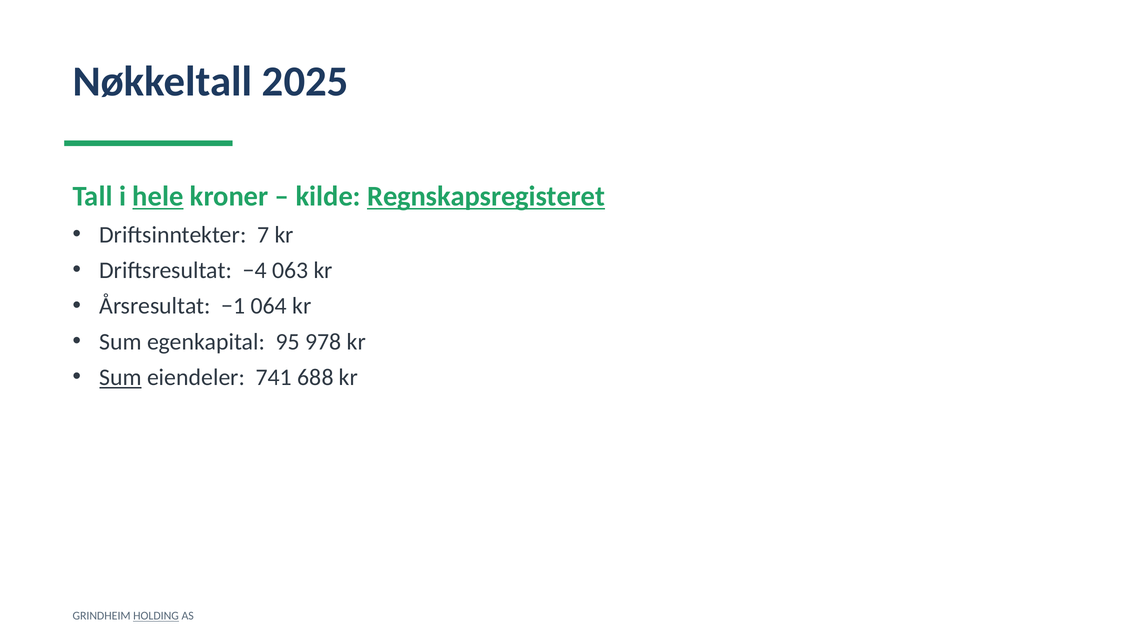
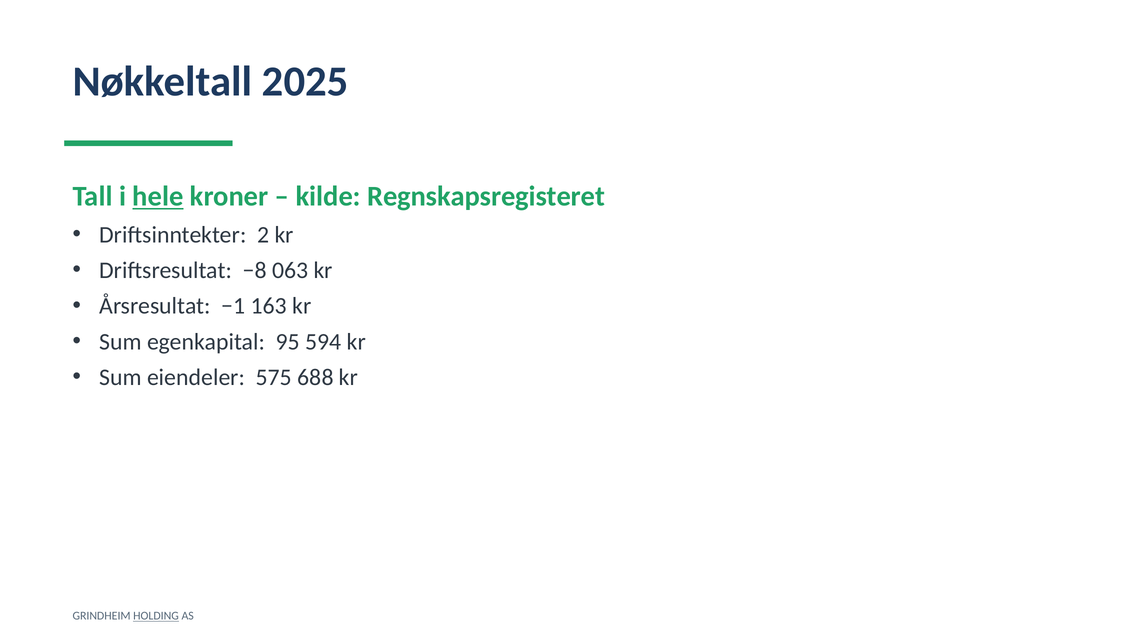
Regnskapsregisteret underline: present -> none (486, 196)
7: 7 -> 2 (263, 235)
−4: −4 -> −8 (255, 270)
064: 064 -> 163 (269, 306)
978: 978 -> 594 (323, 342)
Sum underline: present -> none (121, 377)
741: 741 -> 575 (274, 377)
